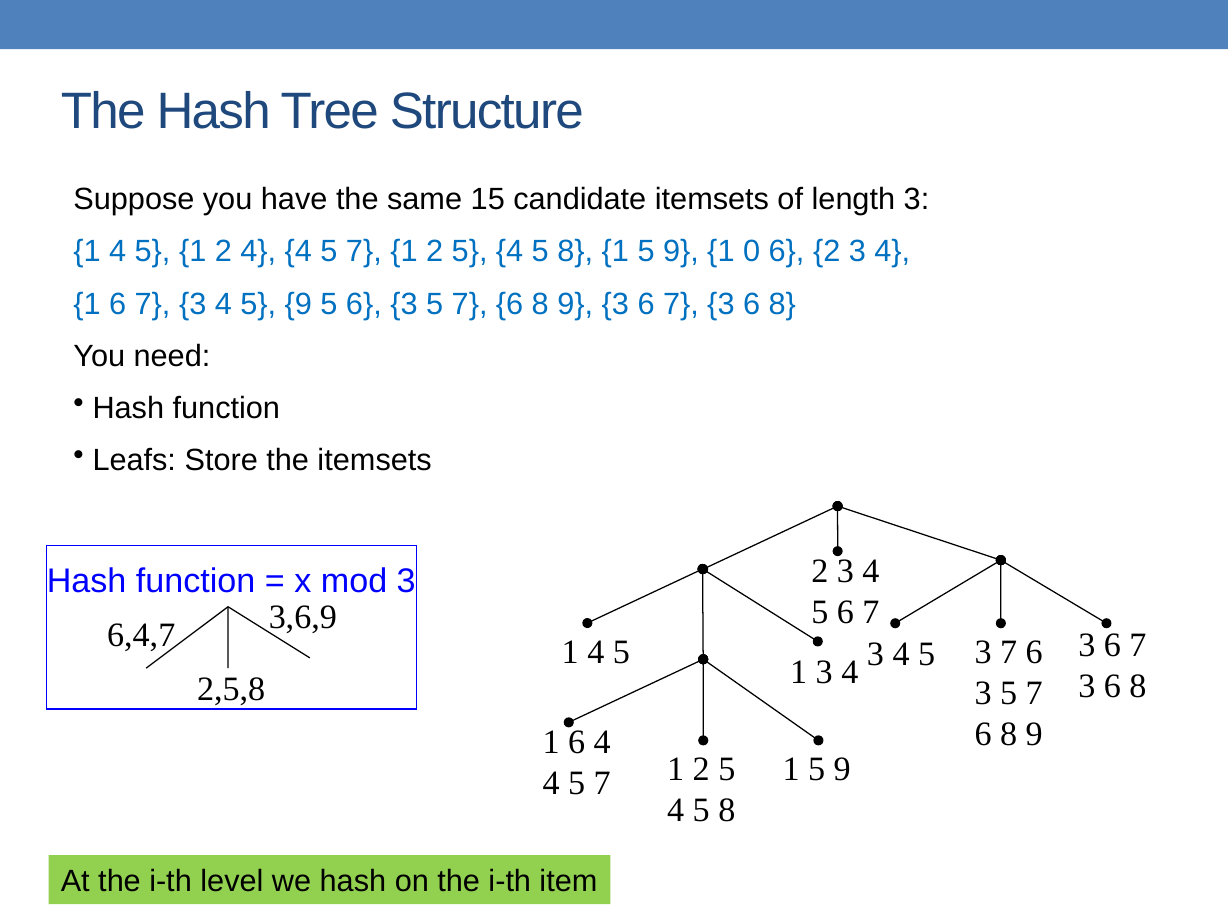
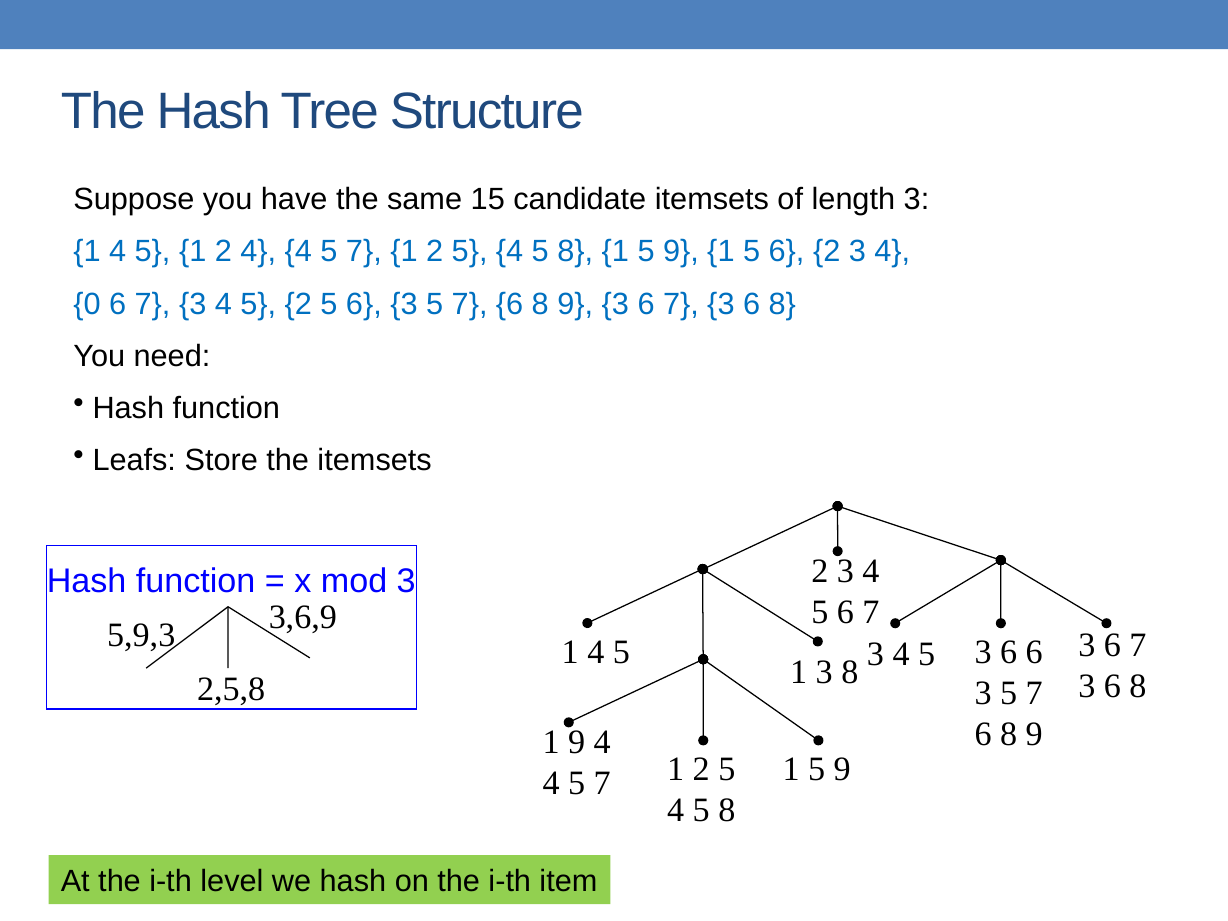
9 1 0: 0 -> 5 (752, 252)
1: 1 -> 0 (87, 304)
4 5 9: 9 -> 2 (298, 304)
6,4,7: 6,4,7 -> 5,9,3 (141, 636)
5 3 7: 7 -> 6 (1009, 652)
1 3 4: 4 -> 8 (850, 672)
6: 6 -> 9 (577, 742)
